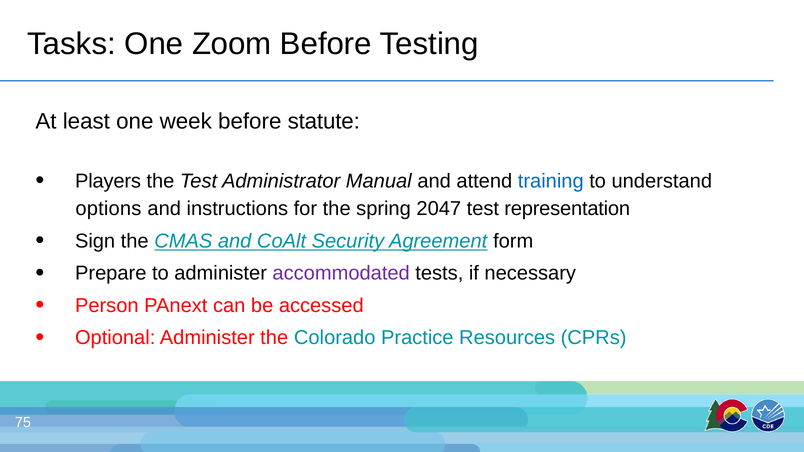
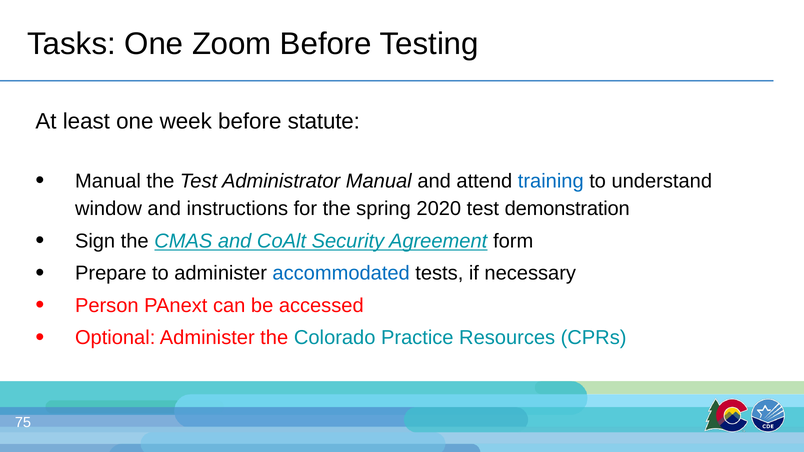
Players: Players -> Manual (108, 181)
options: options -> window (109, 209)
2047: 2047 -> 2020 (439, 209)
representation: representation -> demonstration (567, 209)
accommodated colour: purple -> blue (341, 273)
